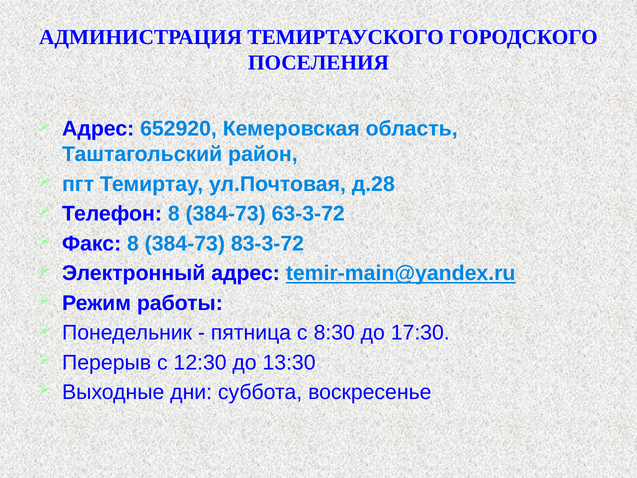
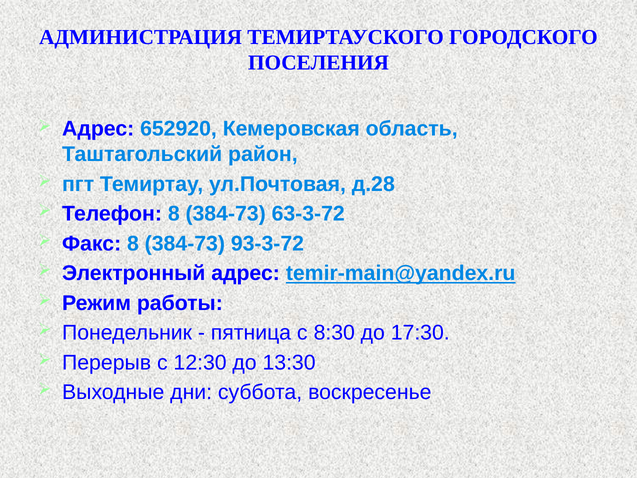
83-3-72: 83-3-72 -> 93-3-72 (267, 244)
